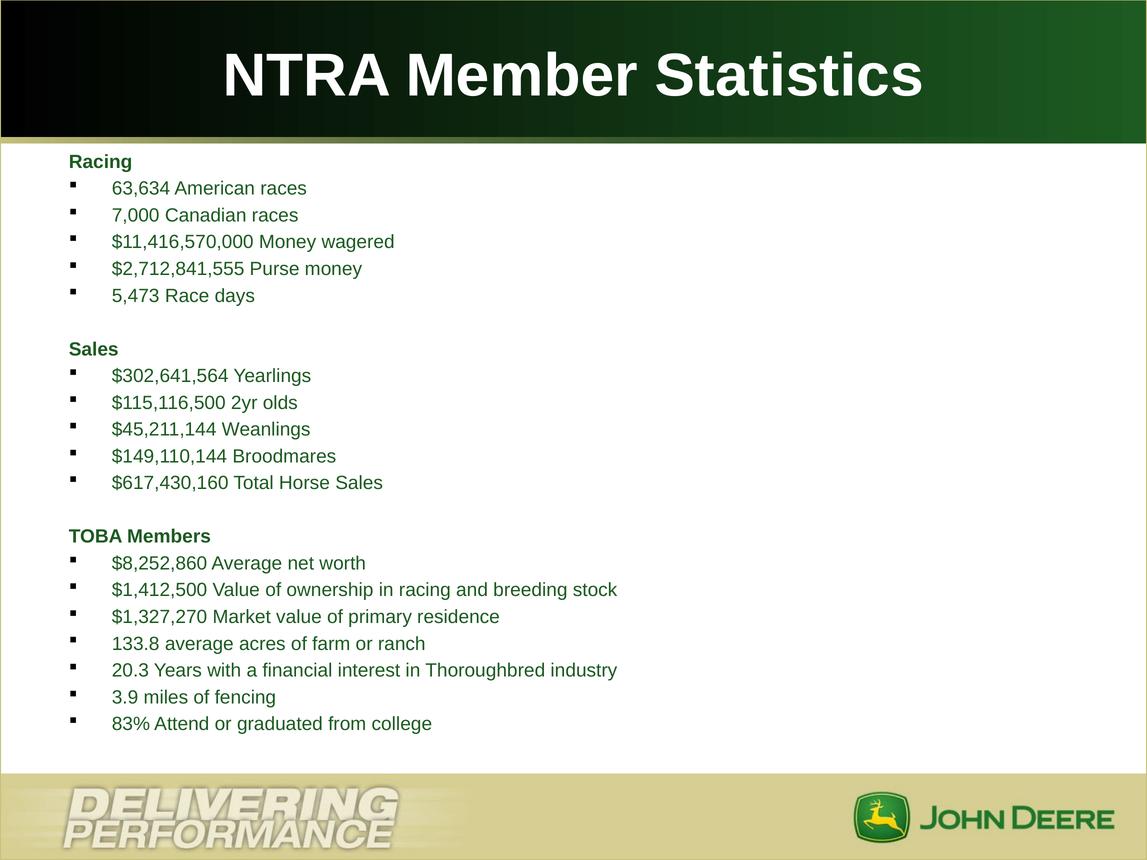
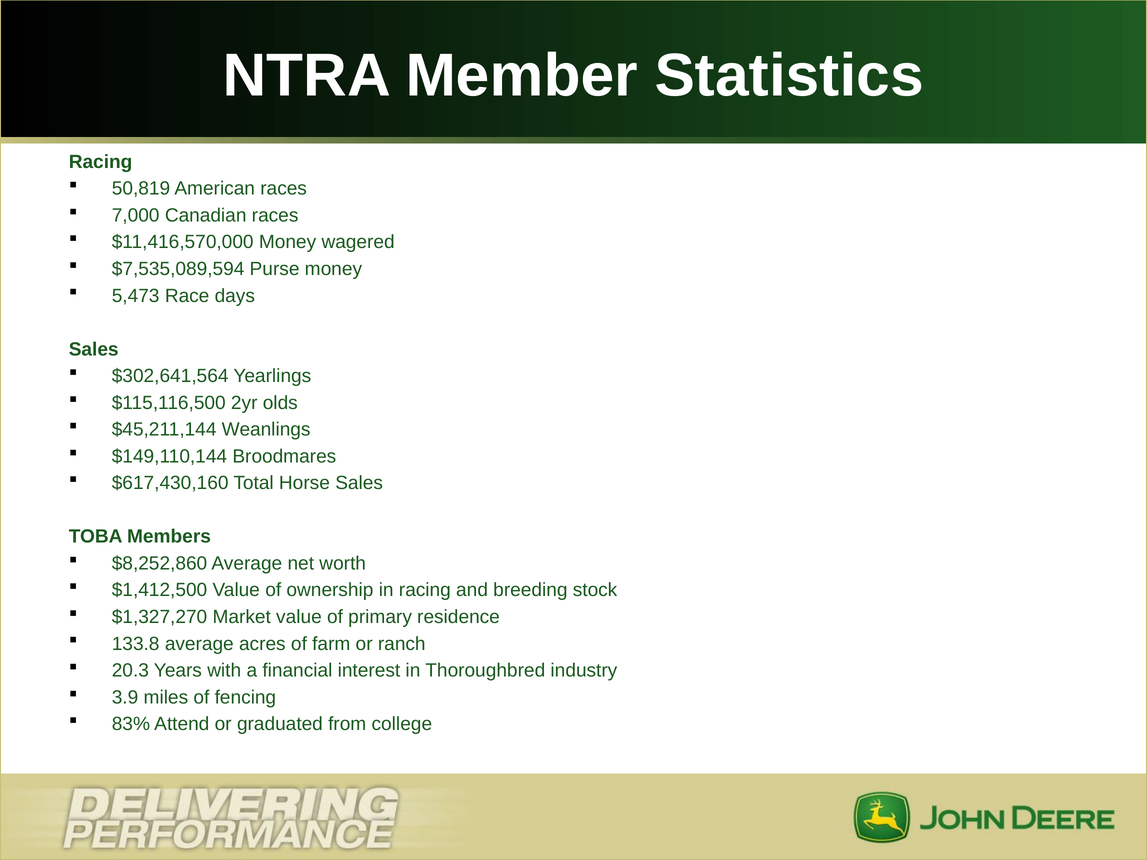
63,634: 63,634 -> 50,819 (141, 189)
$2,712,841,555: $2,712,841,555 -> $7,535,089,594 (178, 269)
